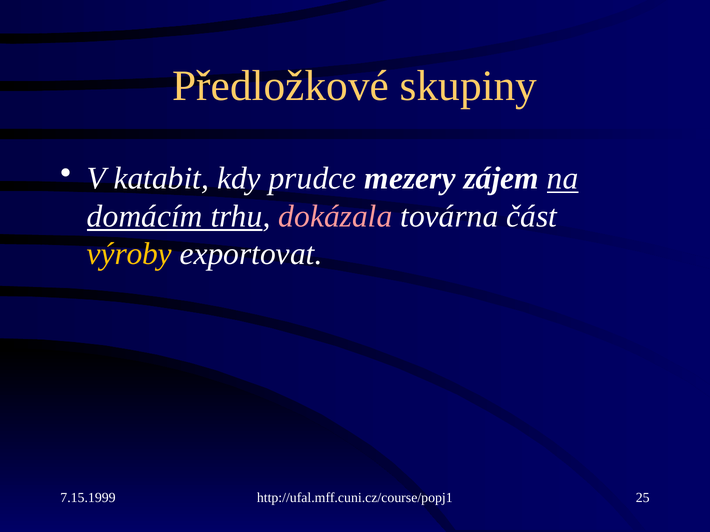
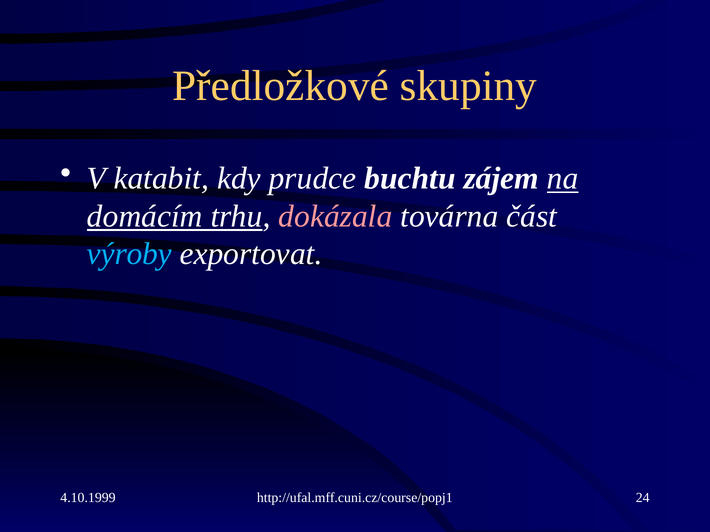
mezery: mezery -> buchtu (410, 179)
výroby colour: yellow -> light blue (129, 254)
7.15.1999: 7.15.1999 -> 4.10.1999 (88, 498)
25: 25 -> 24 (643, 498)
